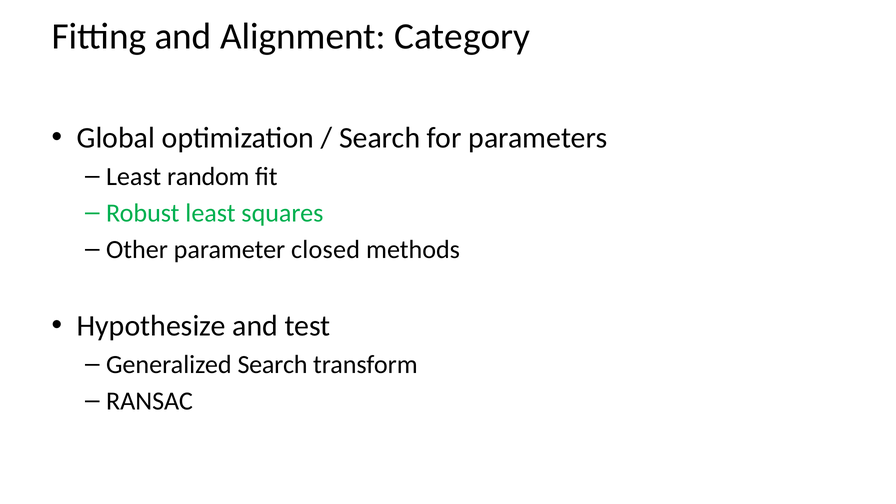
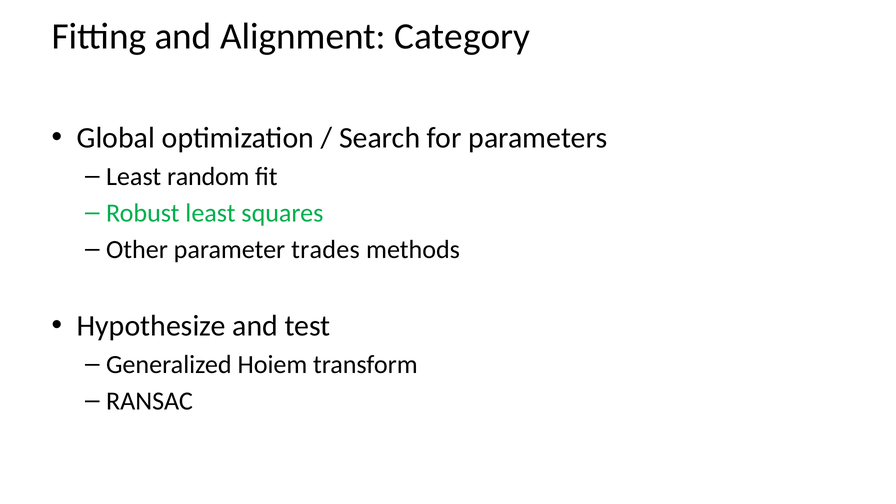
closed: closed -> trades (326, 250)
Generalized Search: Search -> Hoiem (272, 365)
